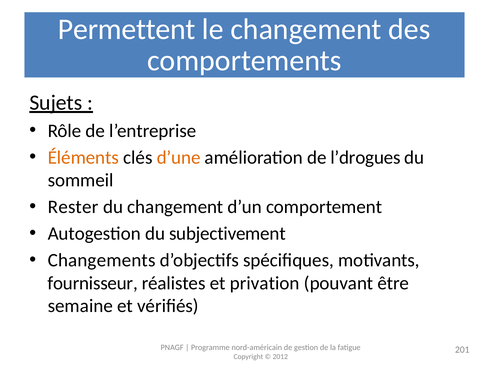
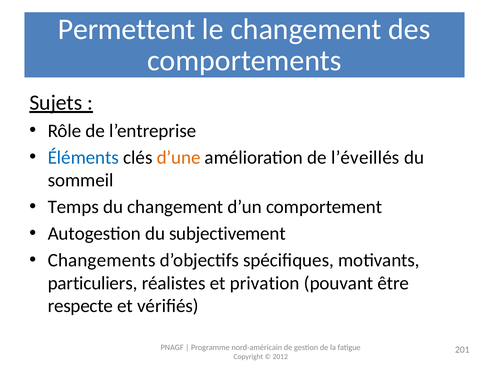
Éléments colour: orange -> blue (83, 157)
l’drogues: l’drogues -> l’éveillés (365, 157)
Rester: Rester -> Temps (73, 207)
fournisseur: fournisseur -> particuliers (93, 283)
semaine: semaine -> respecte (80, 306)
